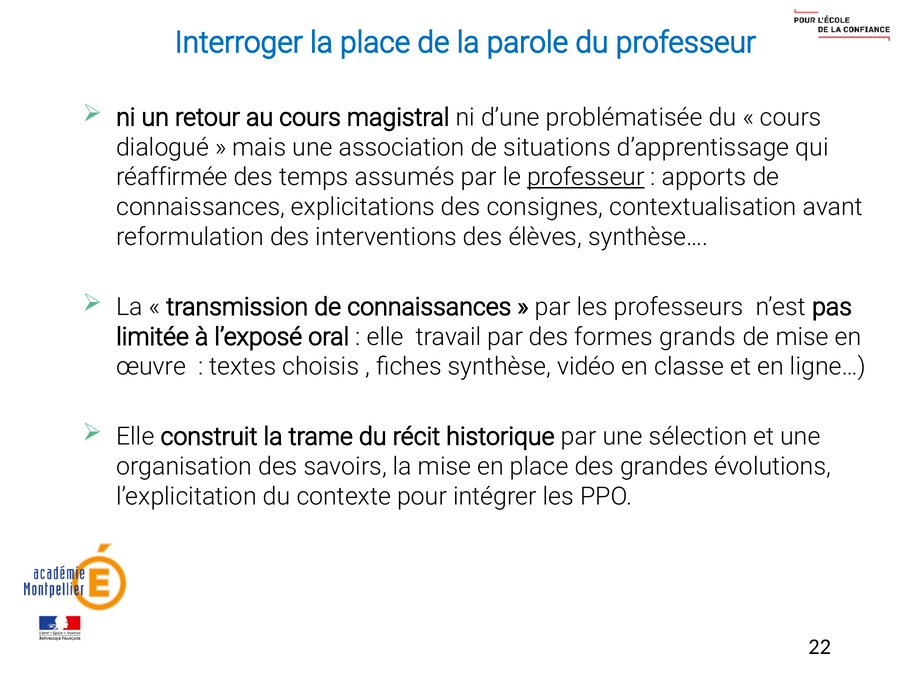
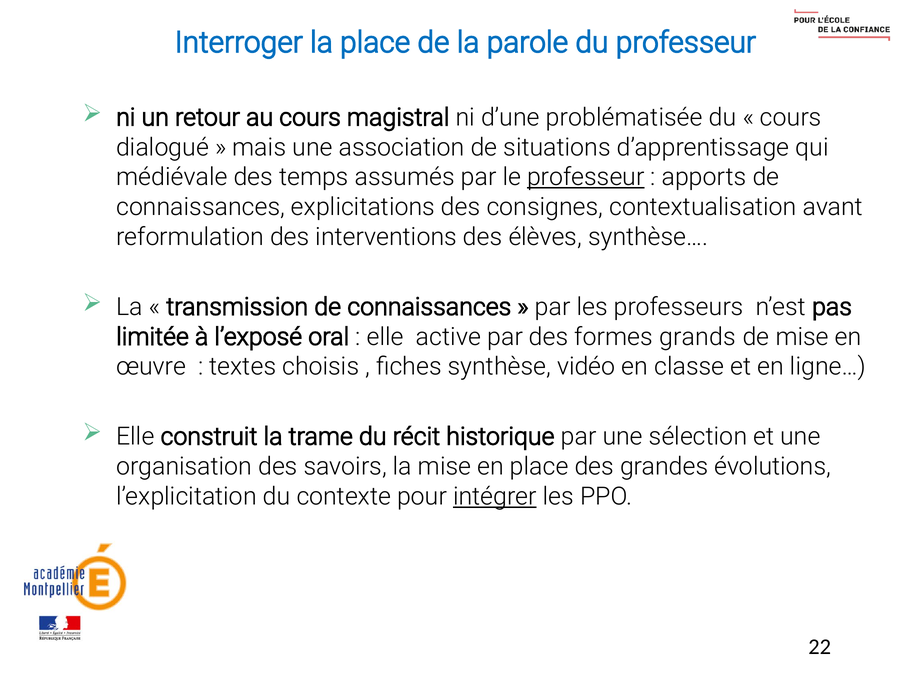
réaffirmée: réaffirmée -> médiévale (172, 177)
travail: travail -> active (448, 337)
intégrer underline: none -> present (495, 496)
